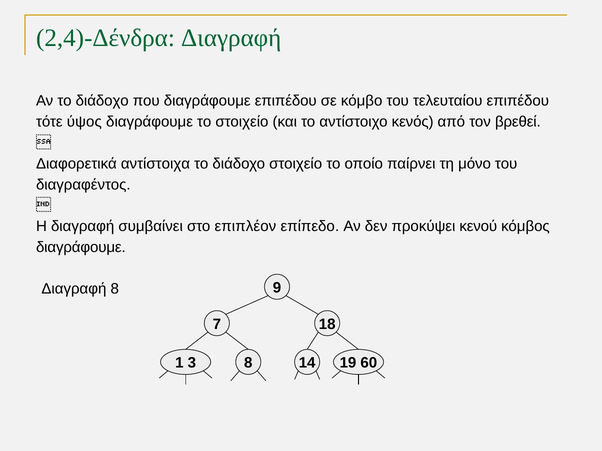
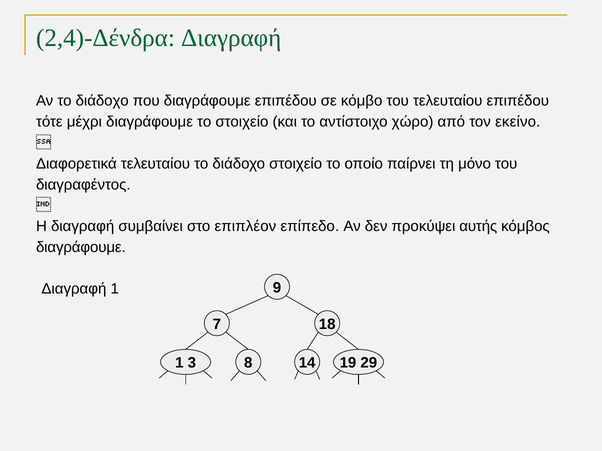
ύψος: ύψος -> μέχρι (84, 122)
κενός: κενός -> χώρο (413, 122)
βρεθεί: βρεθεί -> εκείνο (518, 122)
Διαφορετικά αντίστοιχα: αντίστοιχα -> τελευταίου (155, 164)
κενού: κενού -> αυτής (478, 227)
Διαγραφή 8: 8 -> 1 (115, 289)
60: 60 -> 29 (369, 363)
